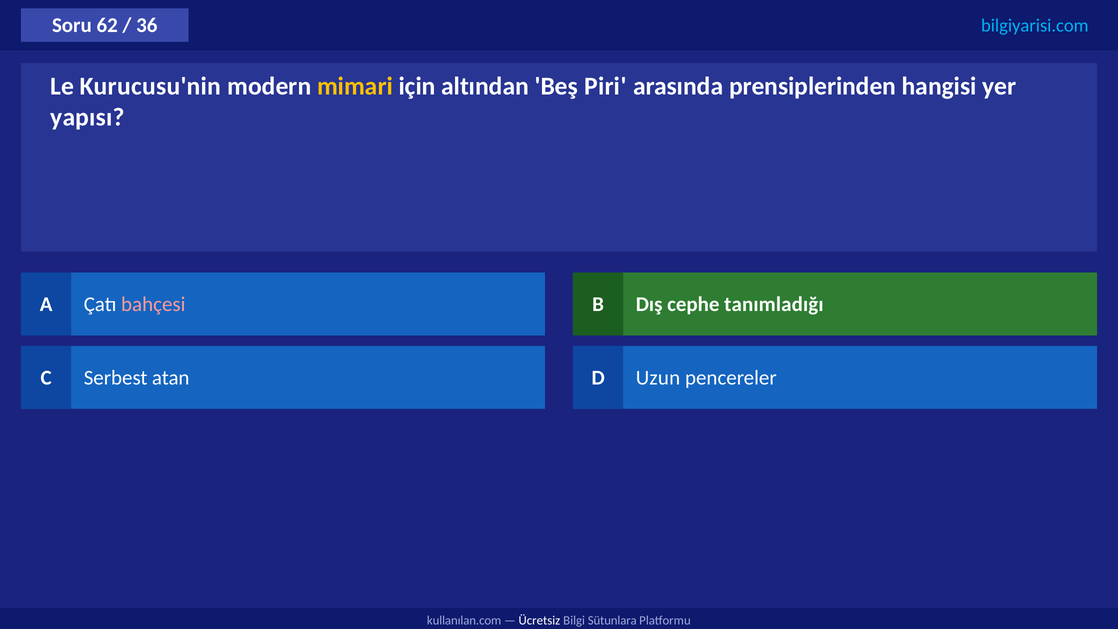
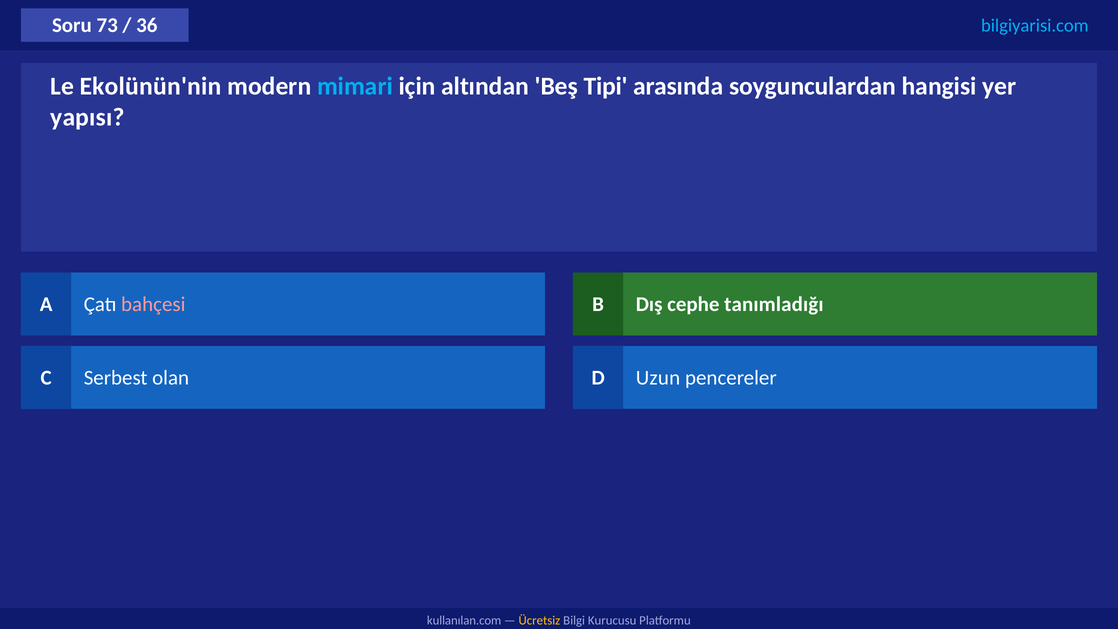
62: 62 -> 73 (107, 26)
Kurucusu'nin: Kurucusu'nin -> Ekolünün'nin (150, 86)
mimari colour: yellow -> light blue (355, 86)
Piri: Piri -> Tipi (606, 86)
prensiplerinden: prensiplerinden -> soygunculardan (813, 86)
atan: atan -> olan (171, 378)
Ücretsiz colour: white -> yellow (539, 620)
Sütunlara: Sütunlara -> Kurucusu (612, 620)
